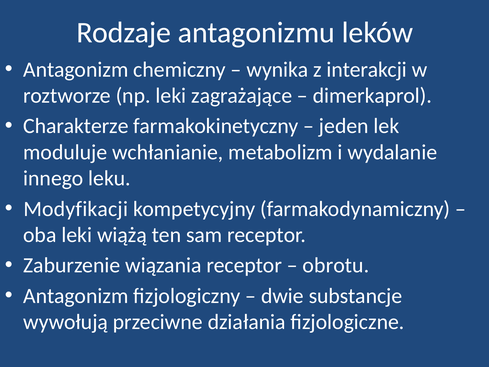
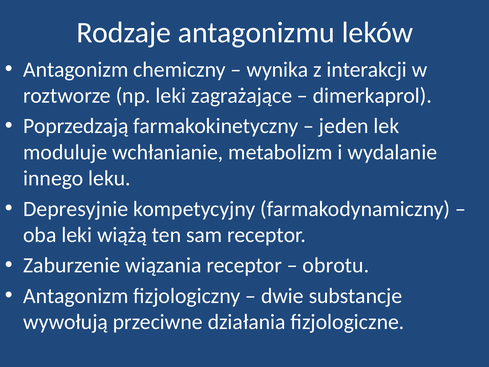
Charakterze: Charakterze -> Poprzedzają (76, 126)
Modyfikacji: Modyfikacji -> Depresyjnie (76, 209)
